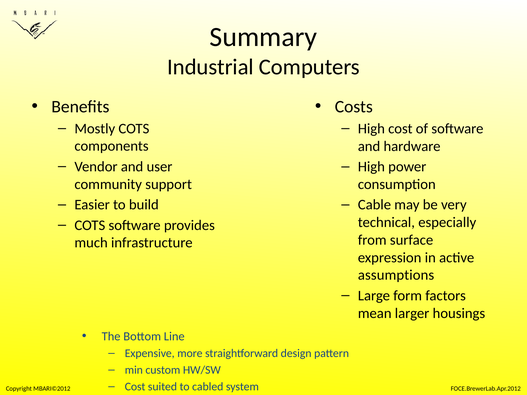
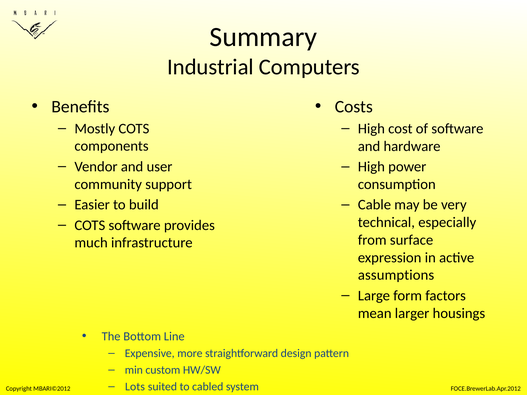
Cost: Cost -> Lots (135, 387)
